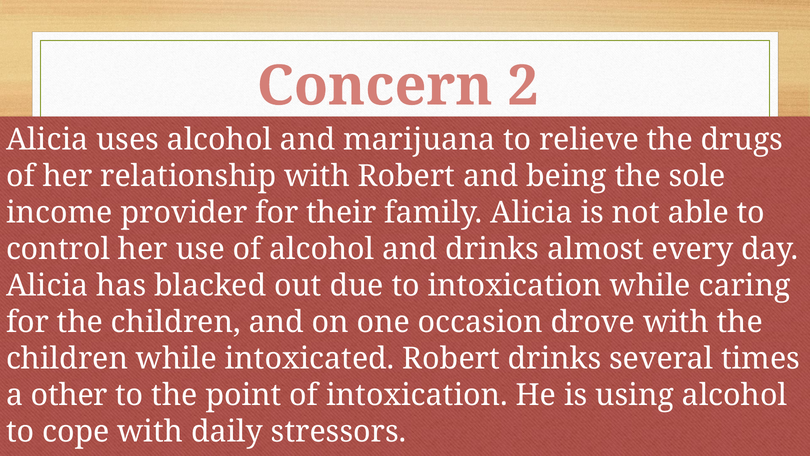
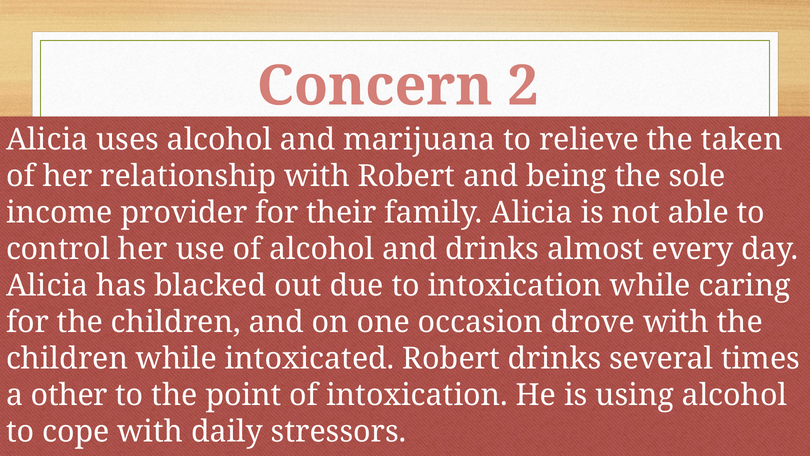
drugs: drugs -> taken (742, 140)
